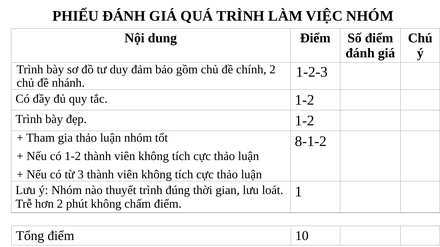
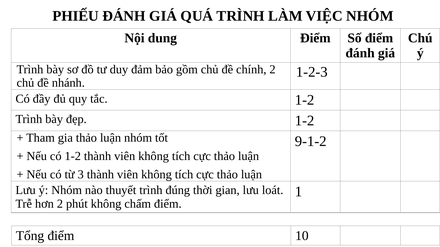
8-1-2: 8-1-2 -> 9-1-2 (311, 142)
